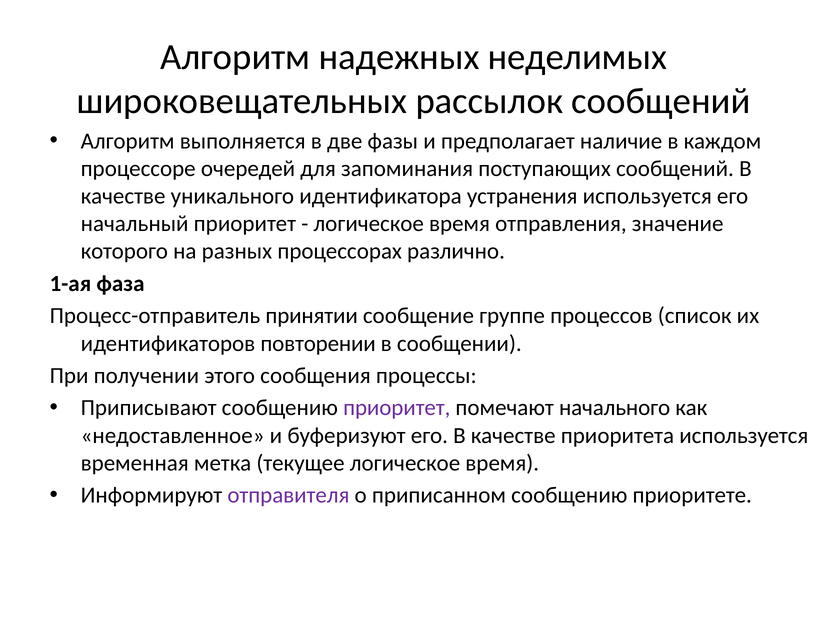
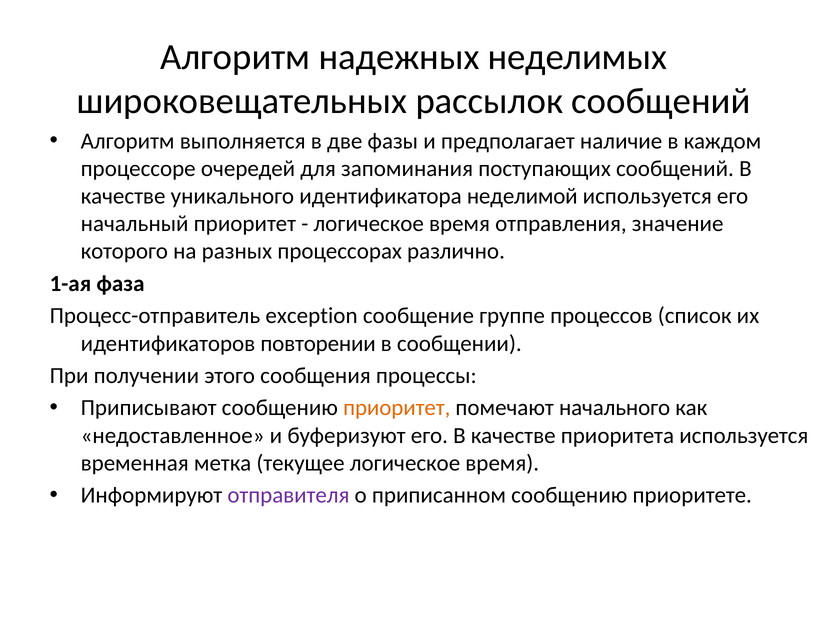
устранения: устранения -> неделимой (522, 196)
принятии: принятии -> exception (312, 316)
приоритет colour: purple -> orange (397, 408)
